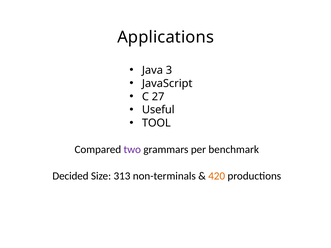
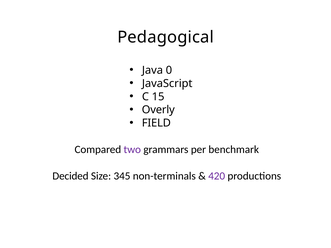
Applications: Applications -> Pedagogical (166, 37)
3: 3 -> 0 (169, 70)
27: 27 -> 15 (158, 97)
Useful: Useful -> Overly (158, 110)
TOOL: TOOL -> FIELD (156, 123)
313: 313 -> 345 (122, 176)
420 colour: orange -> purple (217, 176)
